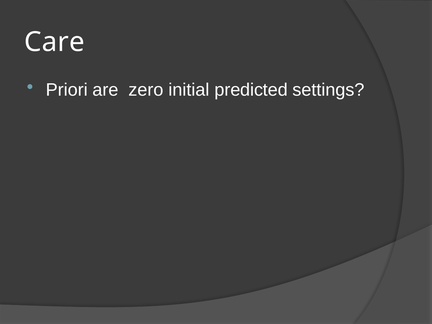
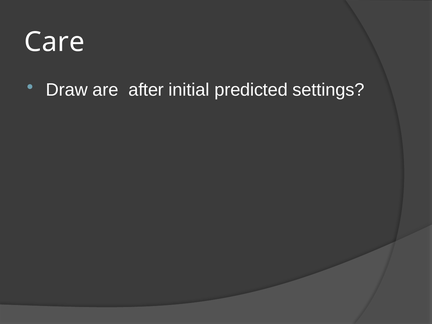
Priori: Priori -> Draw (67, 90)
zero: zero -> after (146, 90)
